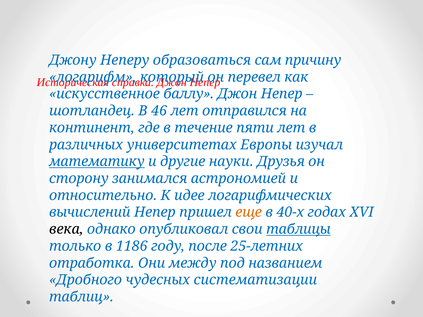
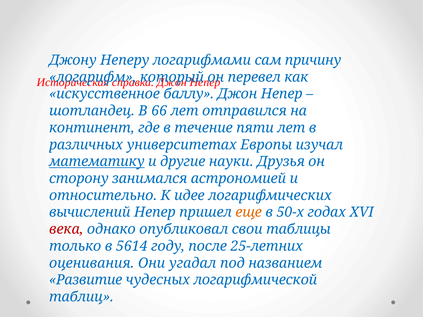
образоваться: образоваться -> логарифмами (202, 60)
46: 46 -> 66 (159, 111)
40-х: 40-х -> 50-х (290, 212)
века colour: black -> red (66, 229)
таблицы underline: present -> none (298, 229)
1186: 1186 -> 5614 (132, 246)
отработка: отработка -> оценивания (92, 263)
между: между -> угадал (193, 263)
Дробного: Дробного -> Развитие (86, 280)
систематизации: систематизации -> логарифмической (255, 280)
